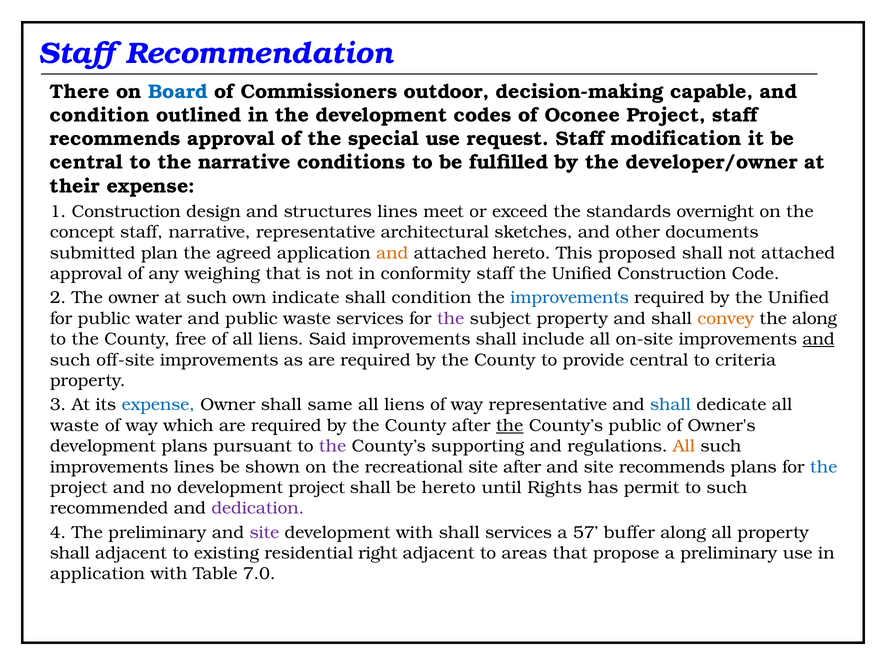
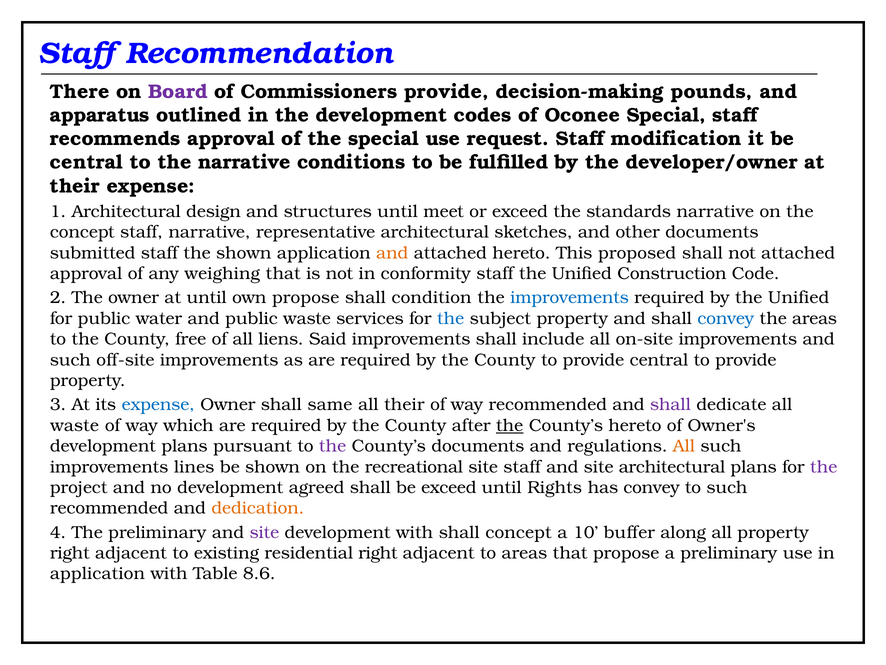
Board colour: blue -> purple (178, 91)
Commissioners outdoor: outdoor -> provide (447, 91)
capable: capable -> pounds (712, 91)
condition: condition -> apparatus (100, 115)
Oconee Project: Project -> Special (666, 115)
1 Construction: Construction -> Architectural (126, 211)
structures lines: lines -> until (398, 211)
standards overnight: overnight -> narrative (715, 211)
submitted plan: plan -> staff (159, 253)
the agreed: agreed -> shown (244, 253)
at such: such -> until (207, 298)
own indicate: indicate -> propose (306, 298)
the colour: purple -> blue (451, 318)
convey colour: orange -> blue (726, 318)
the along: along -> areas (815, 318)
and underline: present -> none (819, 339)
criteria: criteria -> provide (746, 360)
liens: liens -> their (404, 404)
way representative: representative -> recommended (548, 404)
shall colour: blue -> purple (670, 404)
County’s public: public -> hereto (635, 425)
County’s supporting: supporting -> documents (478, 446)
site after: after -> staff (522, 466)
site recommends: recommends -> architectural (672, 466)
the colour: blue -> purple (824, 466)
development project: project -> agreed (317, 487)
be hereto: hereto -> exceed (449, 487)
has permit: permit -> convey (652, 487)
dedication colour: purple -> orange (258, 508)
shall services: services -> concept (518, 532)
57: 57 -> 10 (586, 532)
shall: shall -> right (70, 553)
7.0: 7.0 -> 8.6 (259, 573)
